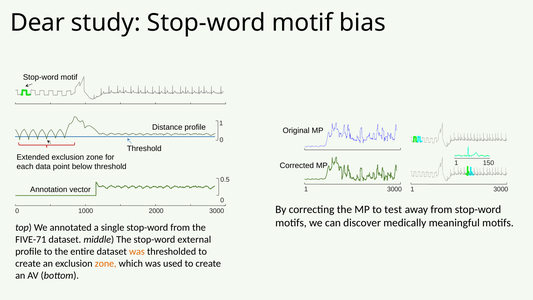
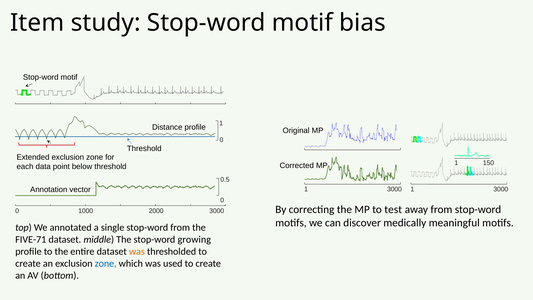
Dear: Dear -> Item (37, 23)
external: external -> growing (194, 239)
zone colour: orange -> blue (106, 263)
